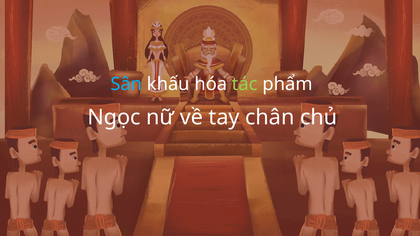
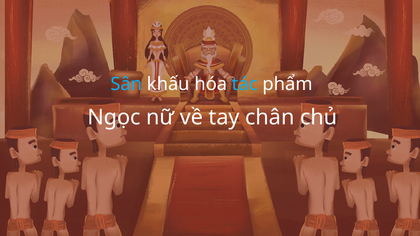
tác colour: light green -> light blue (245, 84)
